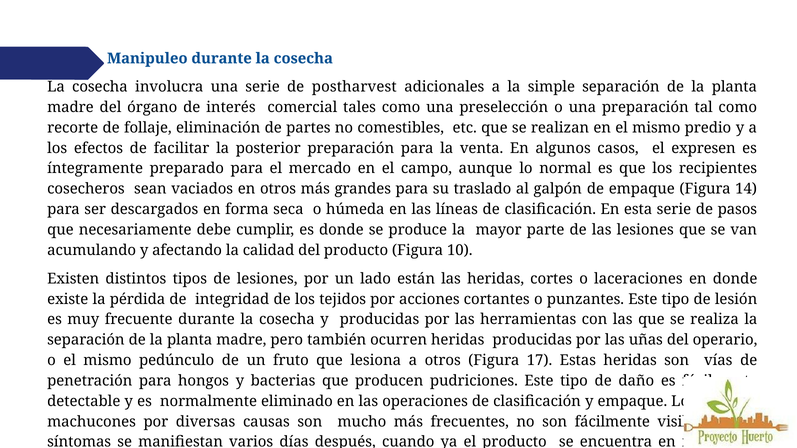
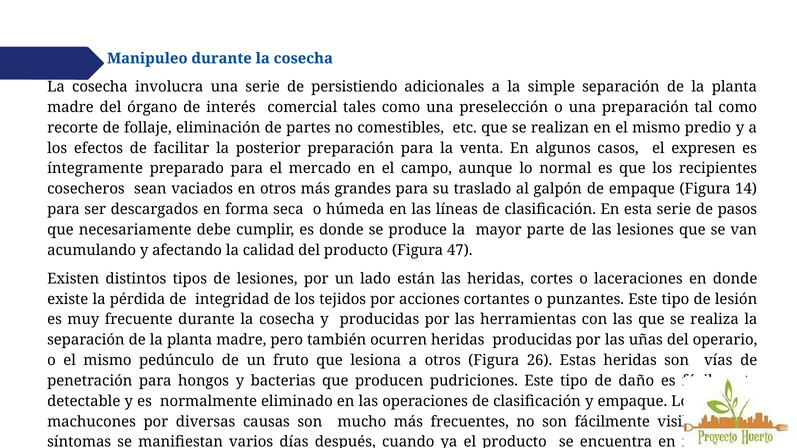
postharvest: postharvest -> persistiendo (354, 87)
10: 10 -> 47 (460, 250)
17: 17 -> 26 (540, 361)
